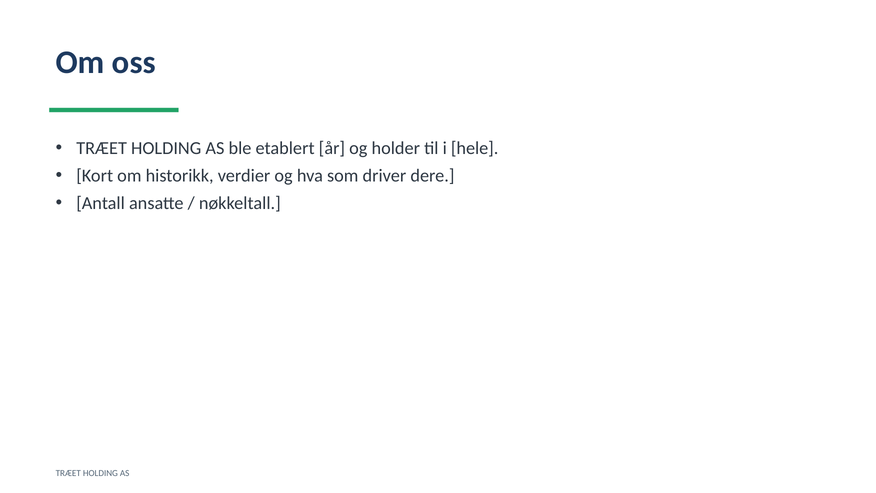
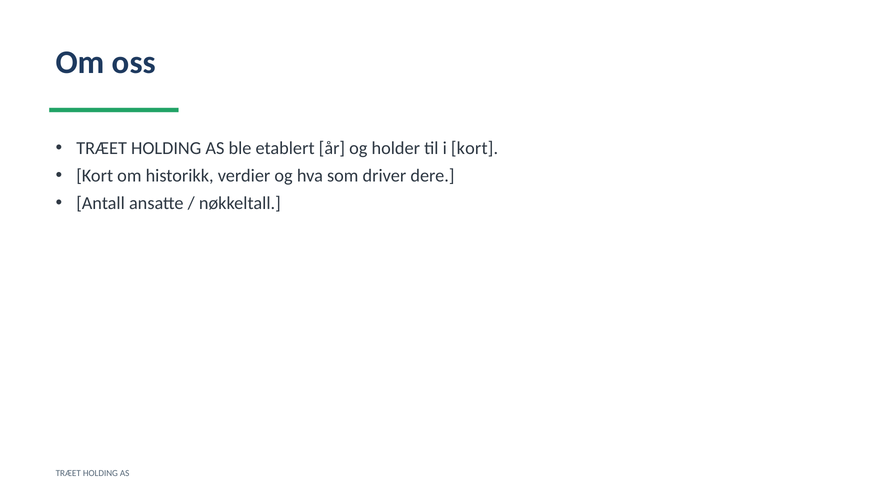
i hele: hele -> kort (475, 148)
